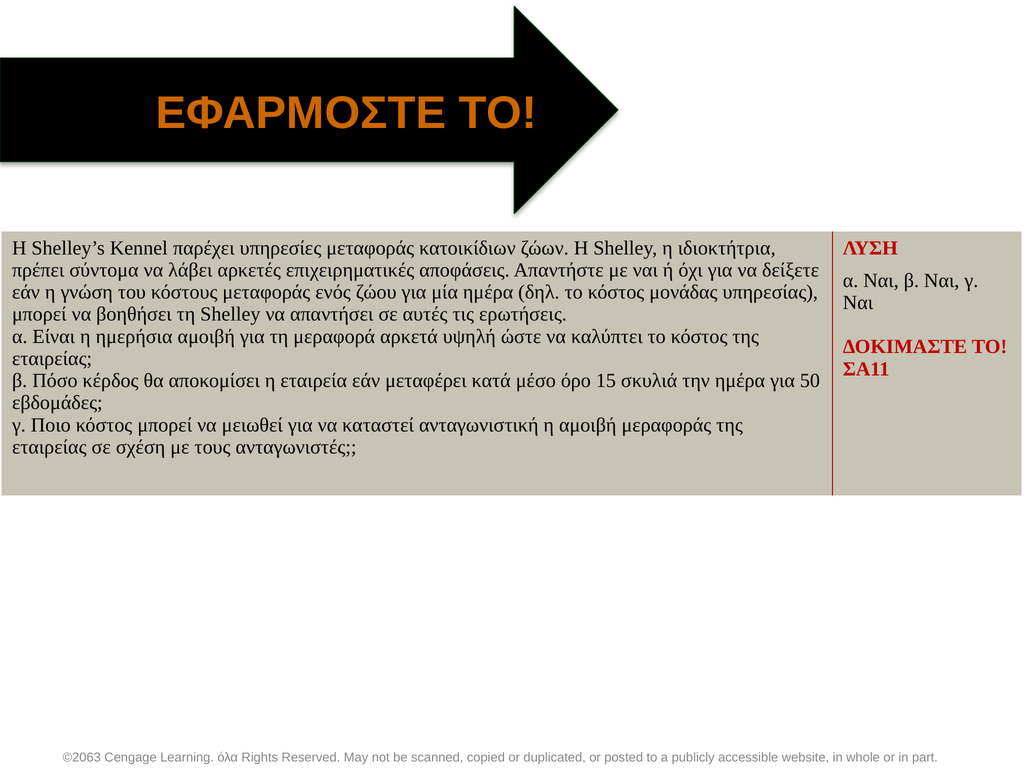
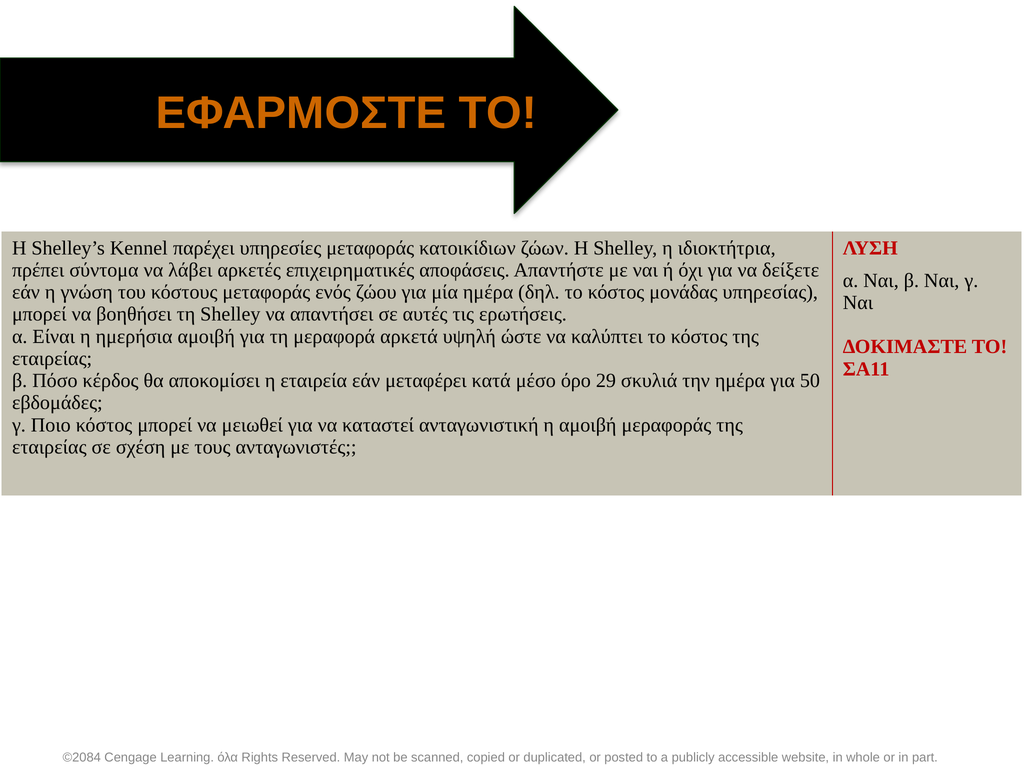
15: 15 -> 29 (606, 381)
©2063: ©2063 -> ©2084 (82, 758)
